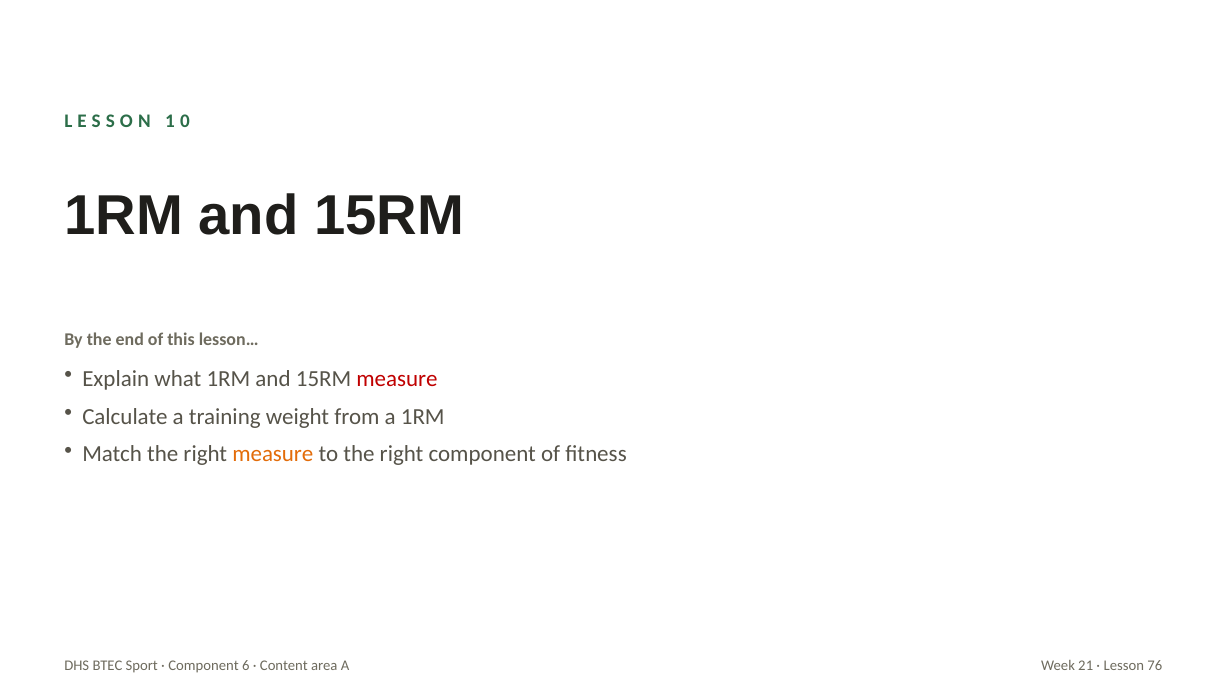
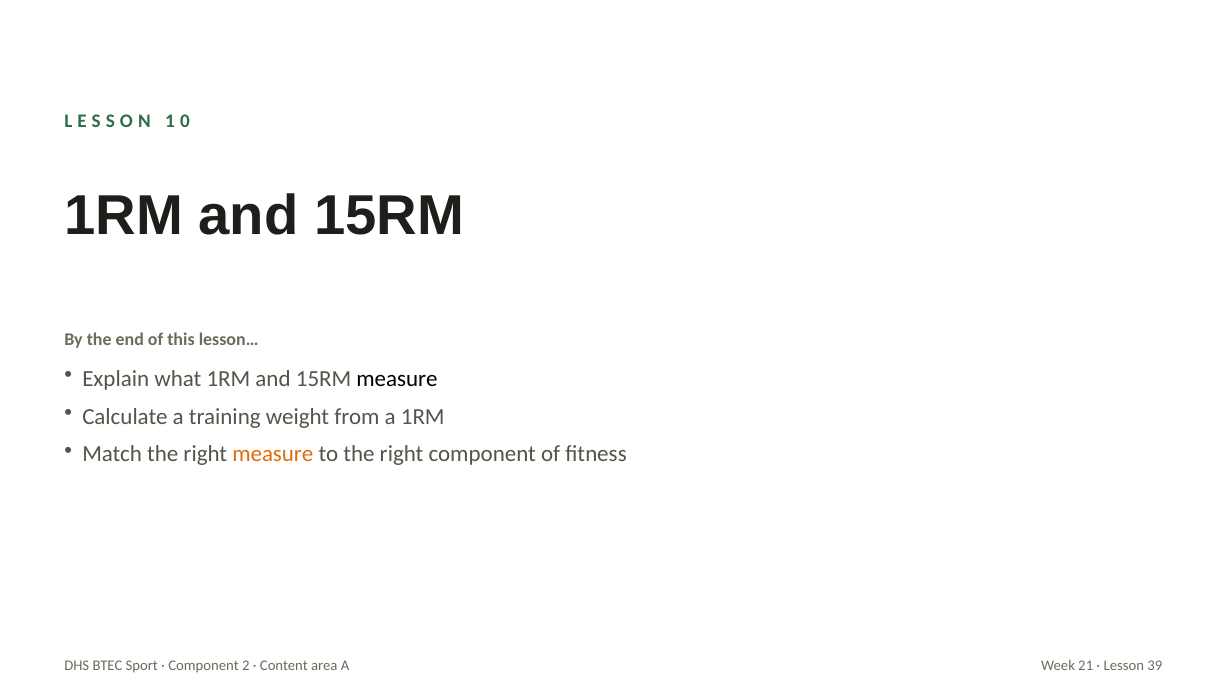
measure colour: red -> black (397, 379)
6: 6 -> 2 (246, 666)
76: 76 -> 39 (1155, 666)
